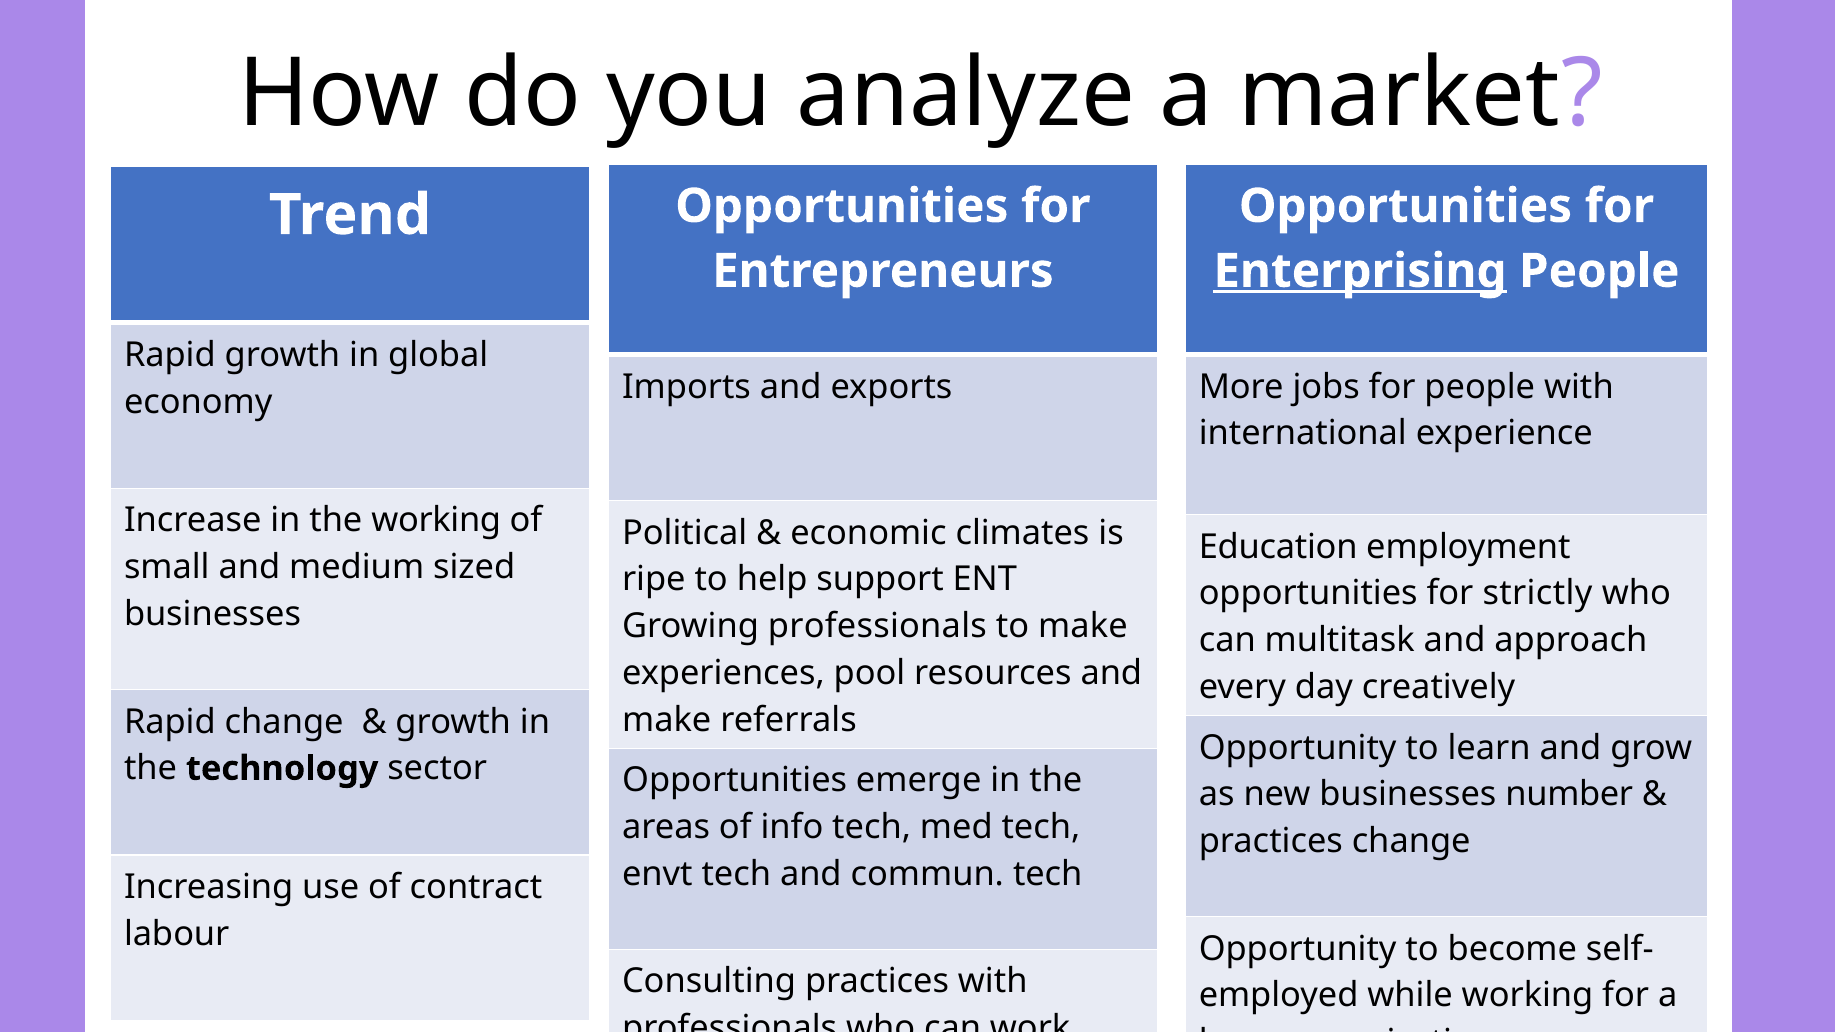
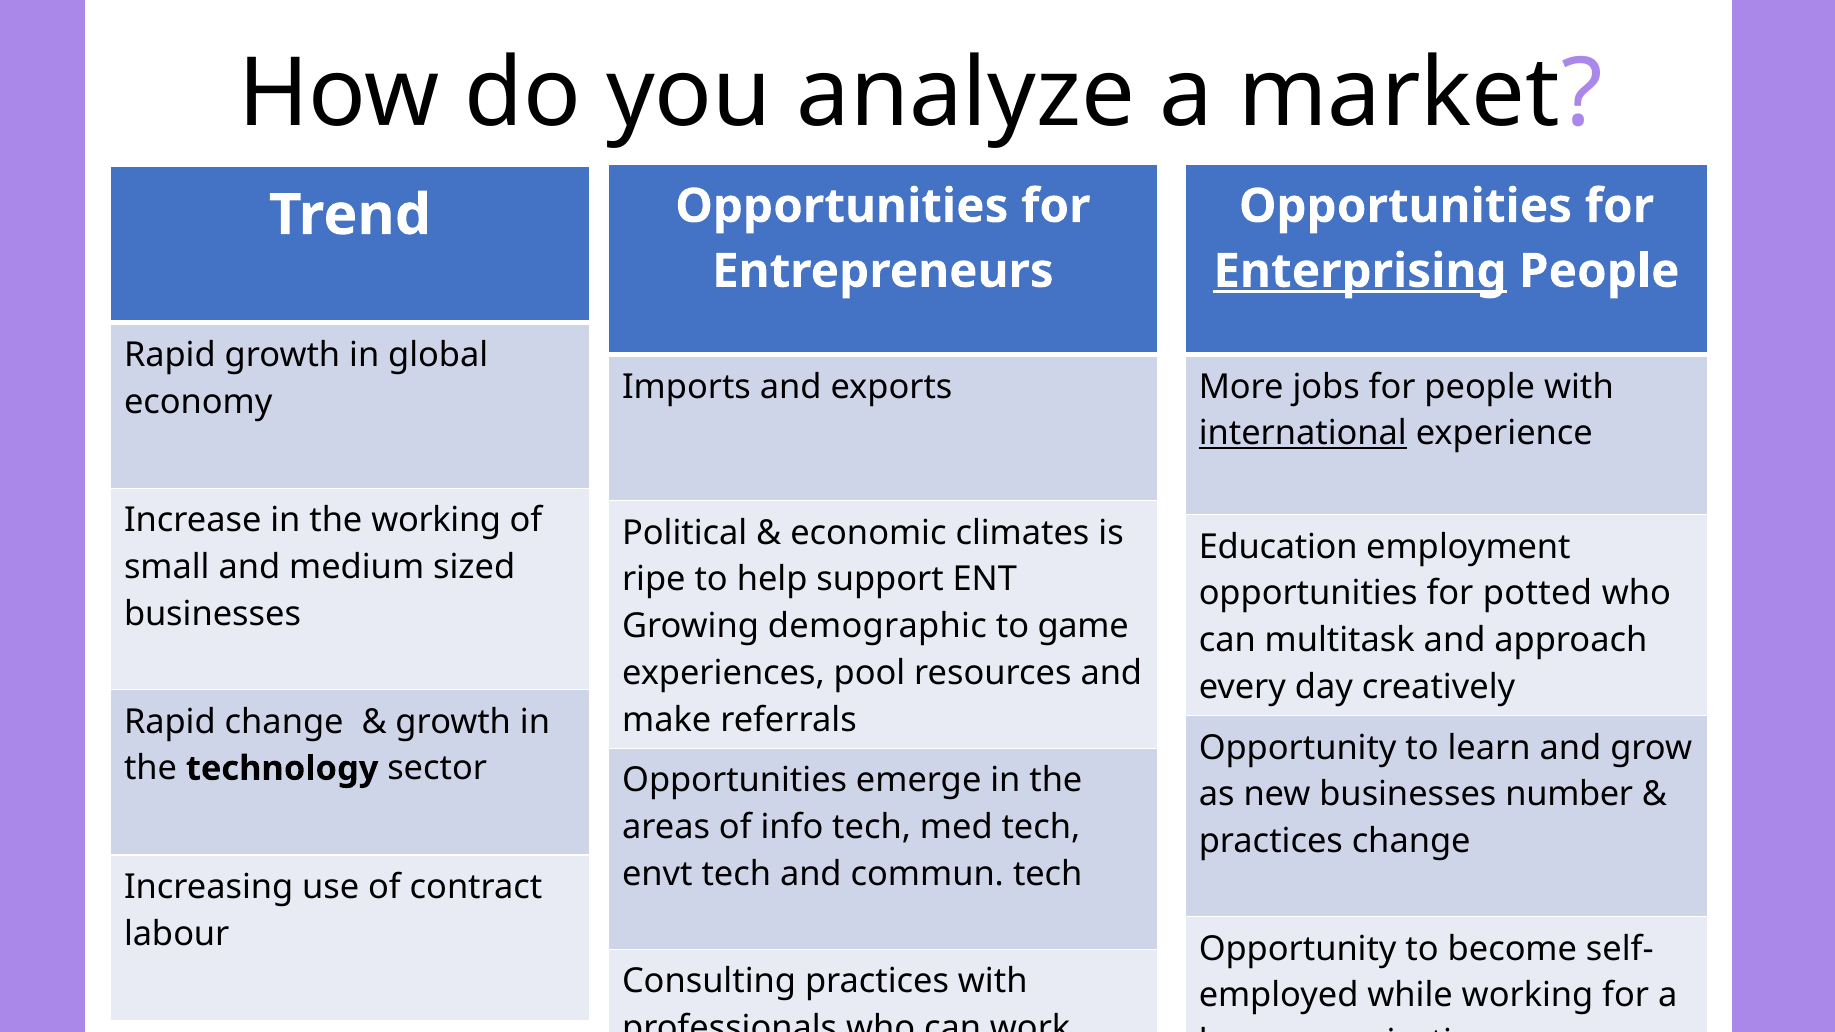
international underline: none -> present (1303, 434)
strictly: strictly -> potted (1537, 594)
Growing professionals: professionals -> demographic (877, 626)
to make: make -> game (1083, 626)
